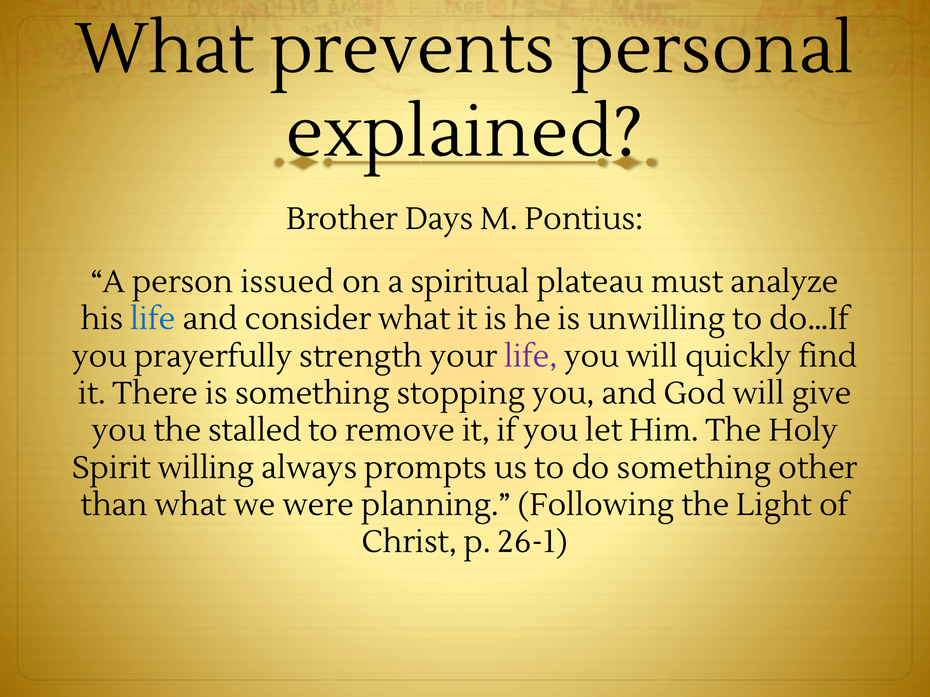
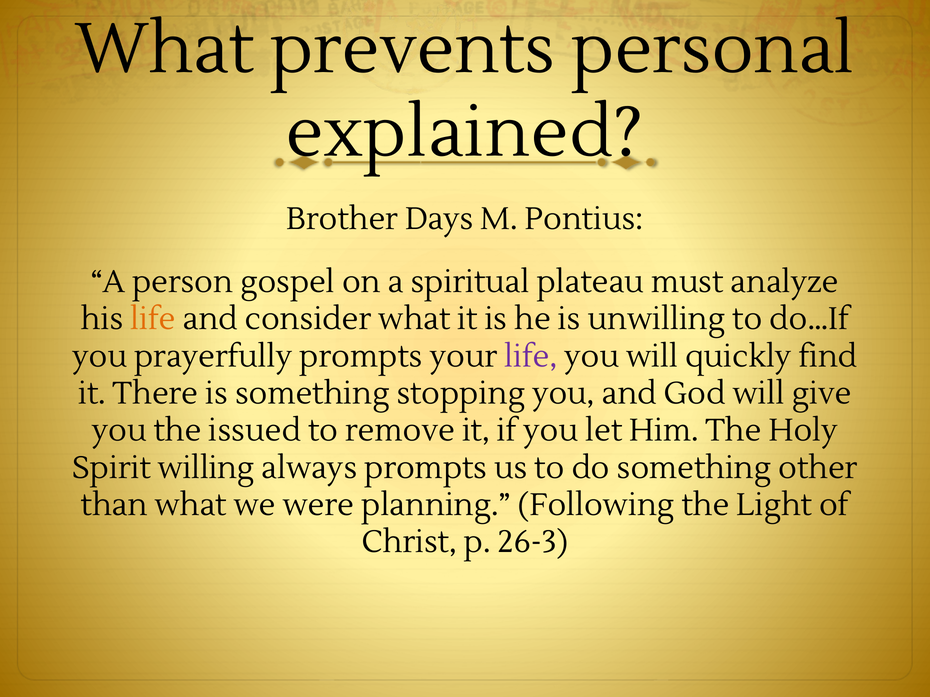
issued: issued -> gospel (288, 282)
life colour: blue -> orange (153, 319)
prayerfully strength: strength -> prompts (361, 357)
stalled: stalled -> issued (255, 431)
26-1: 26-1 -> 26-3 (533, 543)
